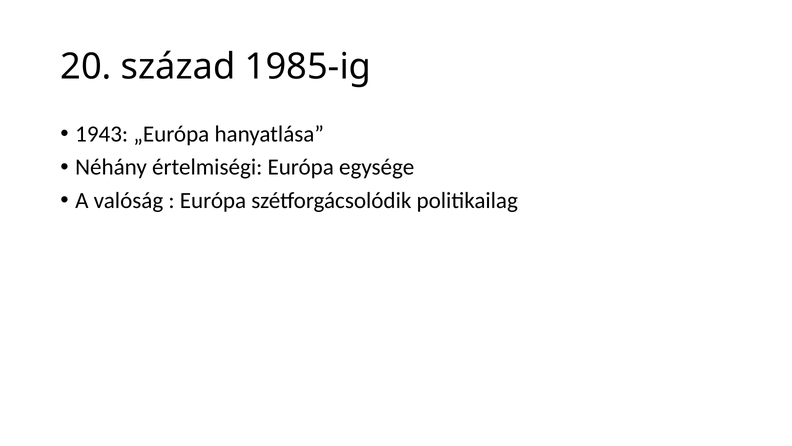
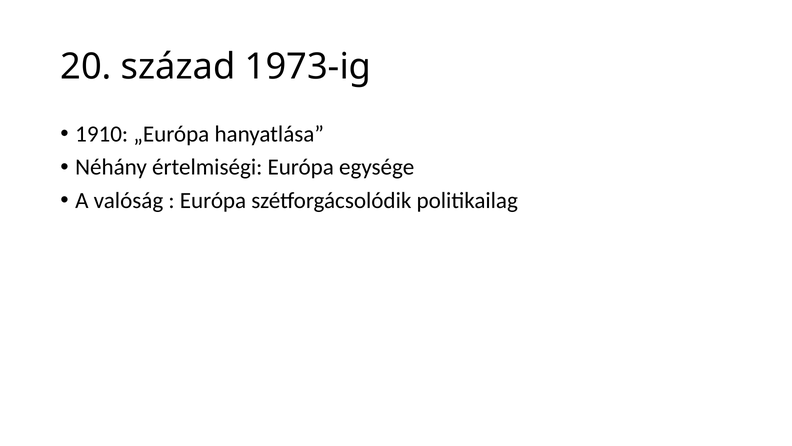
1985-ig: 1985-ig -> 1973-ig (308, 67)
1943: 1943 -> 1910 (102, 134)
